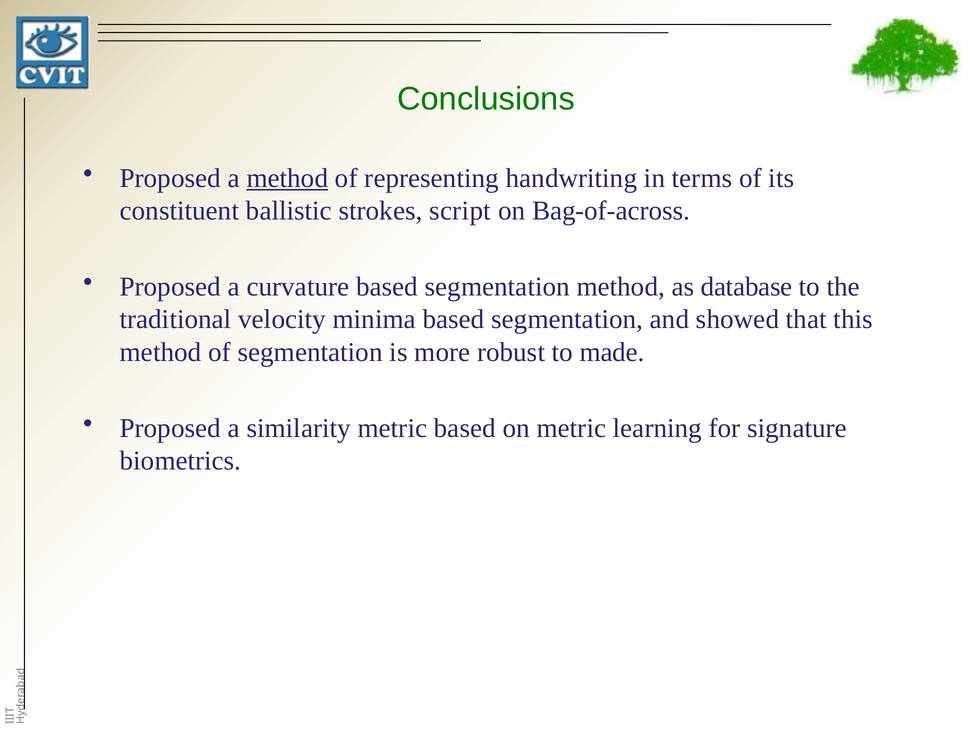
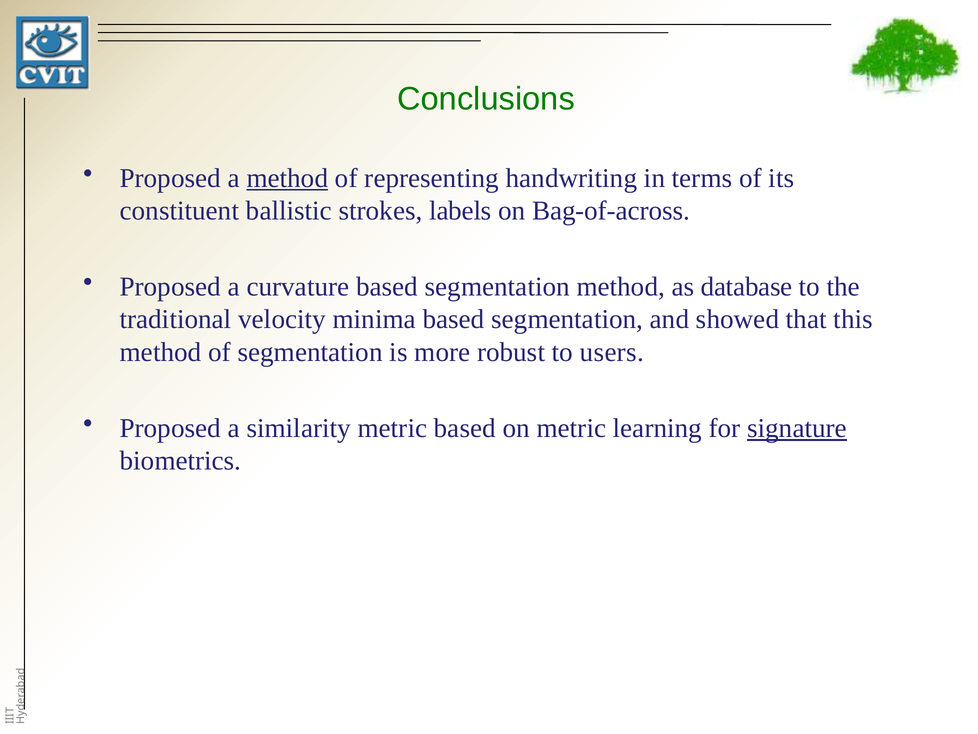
script: script -> labels (460, 211)
made: made -> users (612, 352)
signature underline: none -> present (797, 428)
